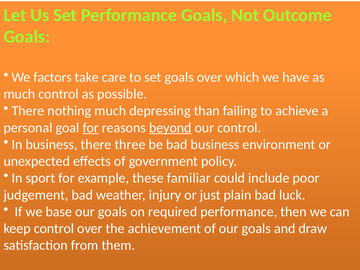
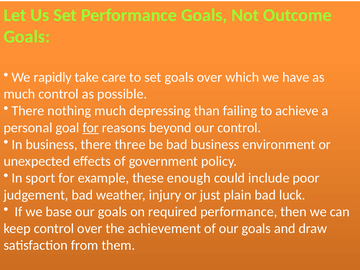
factors: factors -> rapidly (53, 77)
beyond underline: present -> none (170, 128)
familiar: familiar -> enough (189, 178)
